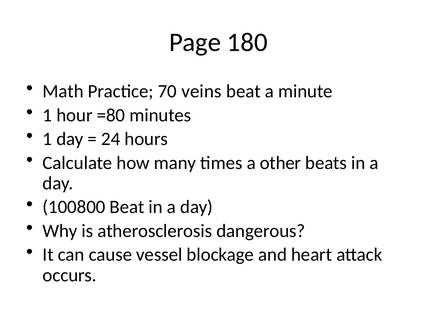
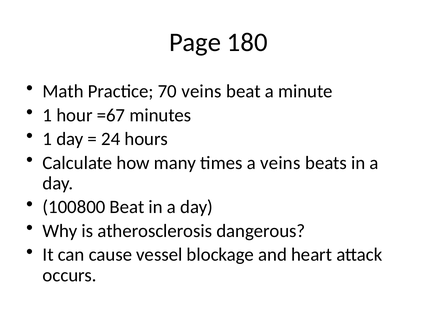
=80: =80 -> =67 (111, 115)
a other: other -> veins (280, 163)
